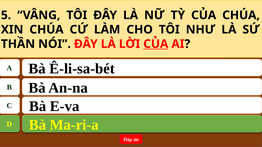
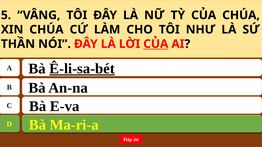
Ê-li-sa-bét underline: none -> present (82, 69)
